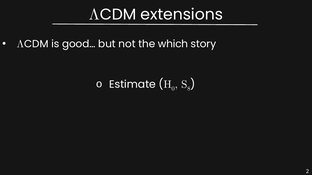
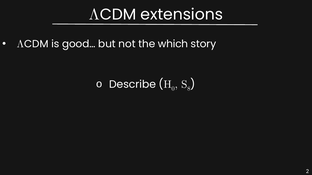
Estimate: Estimate -> Describe (132, 85)
